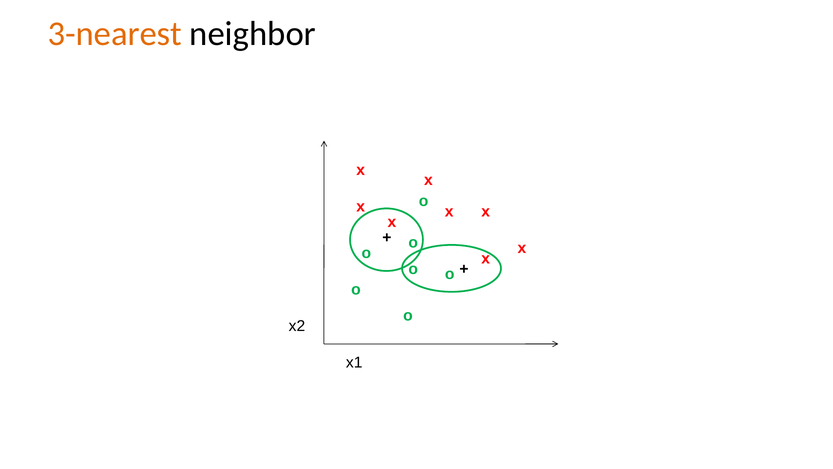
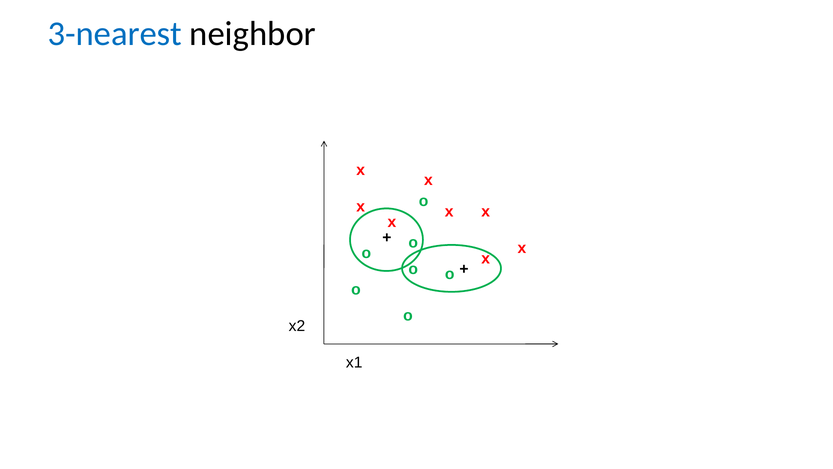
3-nearest colour: orange -> blue (115, 34)
